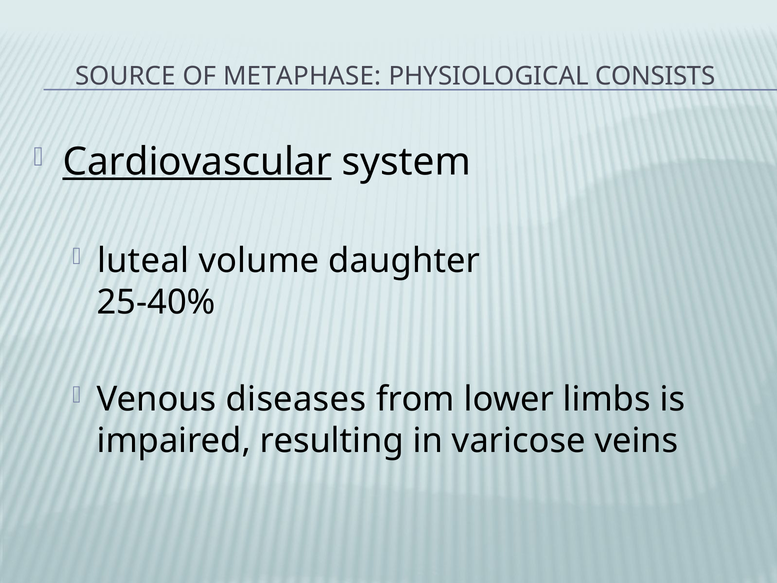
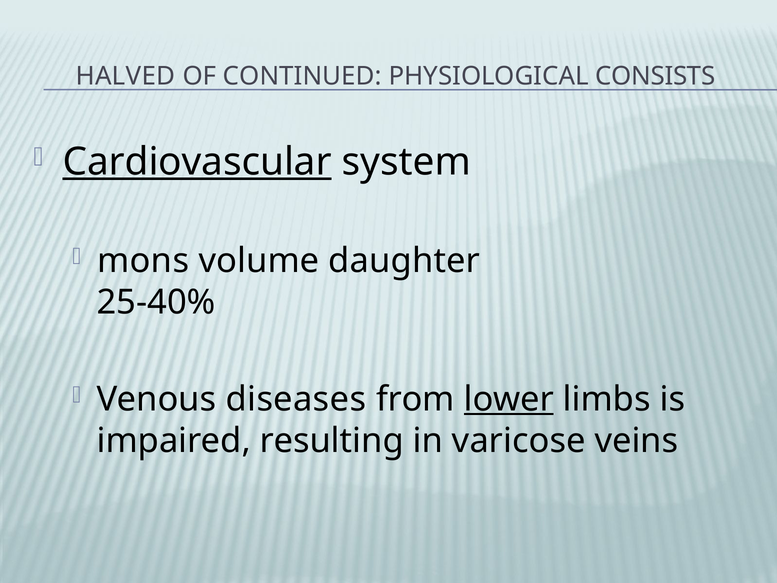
SOURCE: SOURCE -> HALVED (125, 76)
METAPHASE: METAPHASE -> CONTINUED (302, 76)
luteal: luteal -> mons (143, 261)
lower underline: none -> present (509, 399)
